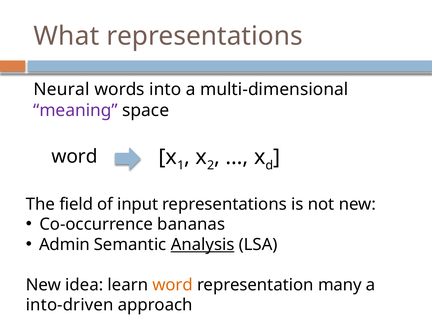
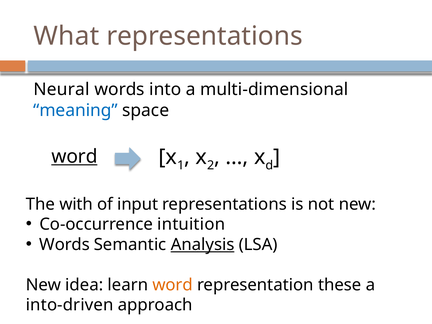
meaning colour: purple -> blue (75, 110)
word underline: none -> present (74, 157)
field: field -> with (76, 204)
bananas: bananas -> intuition (191, 224)
Admin: Admin -> Words (65, 245)
many: many -> these (340, 285)
